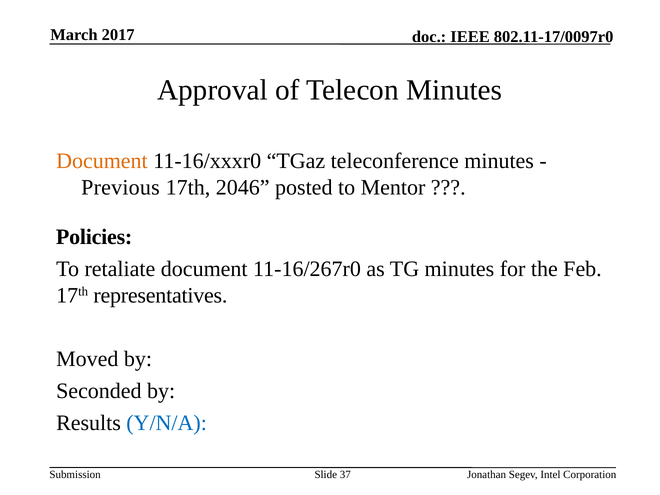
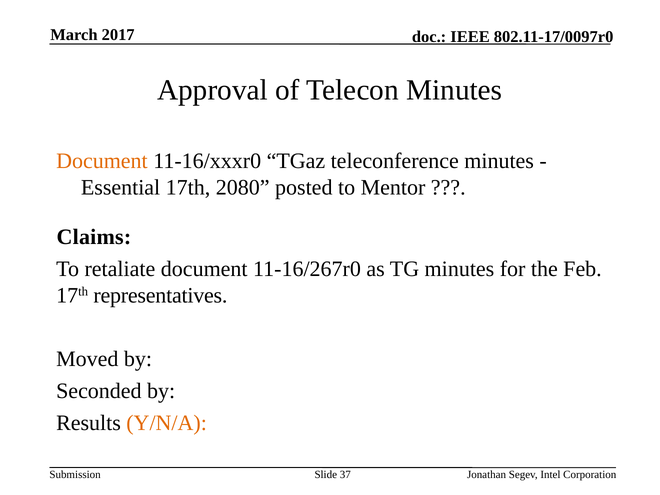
Previous: Previous -> Essential (121, 187)
2046: 2046 -> 2080 (243, 187)
Policies: Policies -> Claims (94, 237)
Y/N/A colour: blue -> orange (167, 423)
